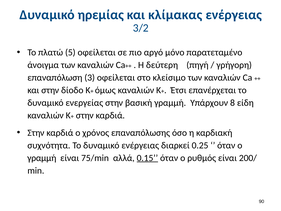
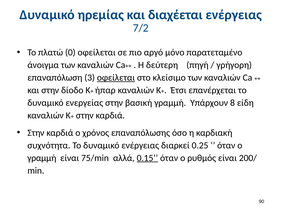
κλίμακας: κλίμακας -> διαχέεται (175, 15)
3/2: 3/2 -> 7/2 (141, 28)
5: 5 -> 0 (70, 52)
οφείλεται underline: none -> present (116, 78)
όμως: όμως -> ήπαρ (105, 90)
